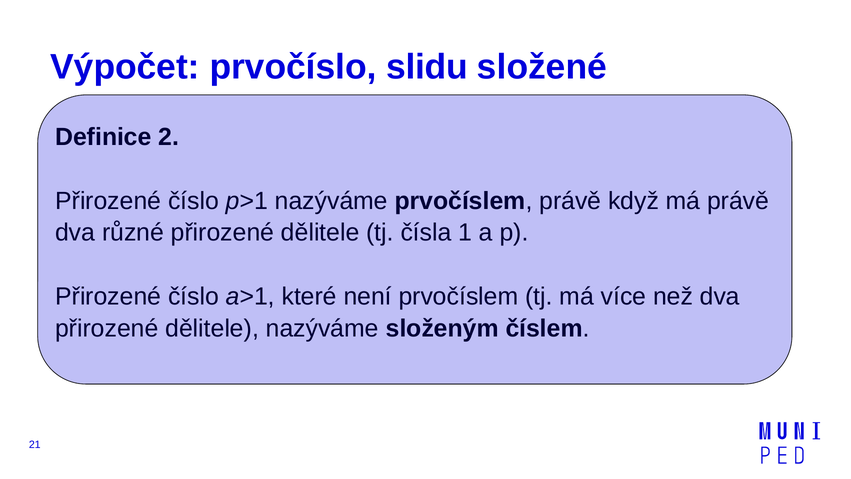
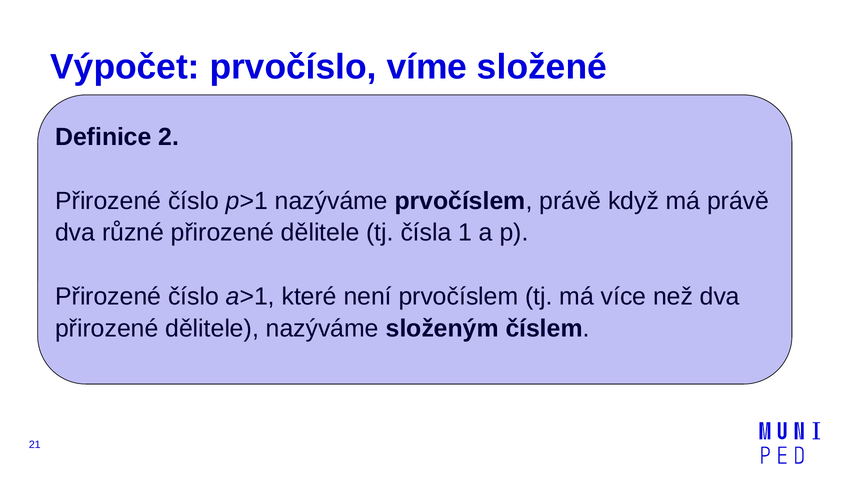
slidu: slidu -> víme (427, 67)
